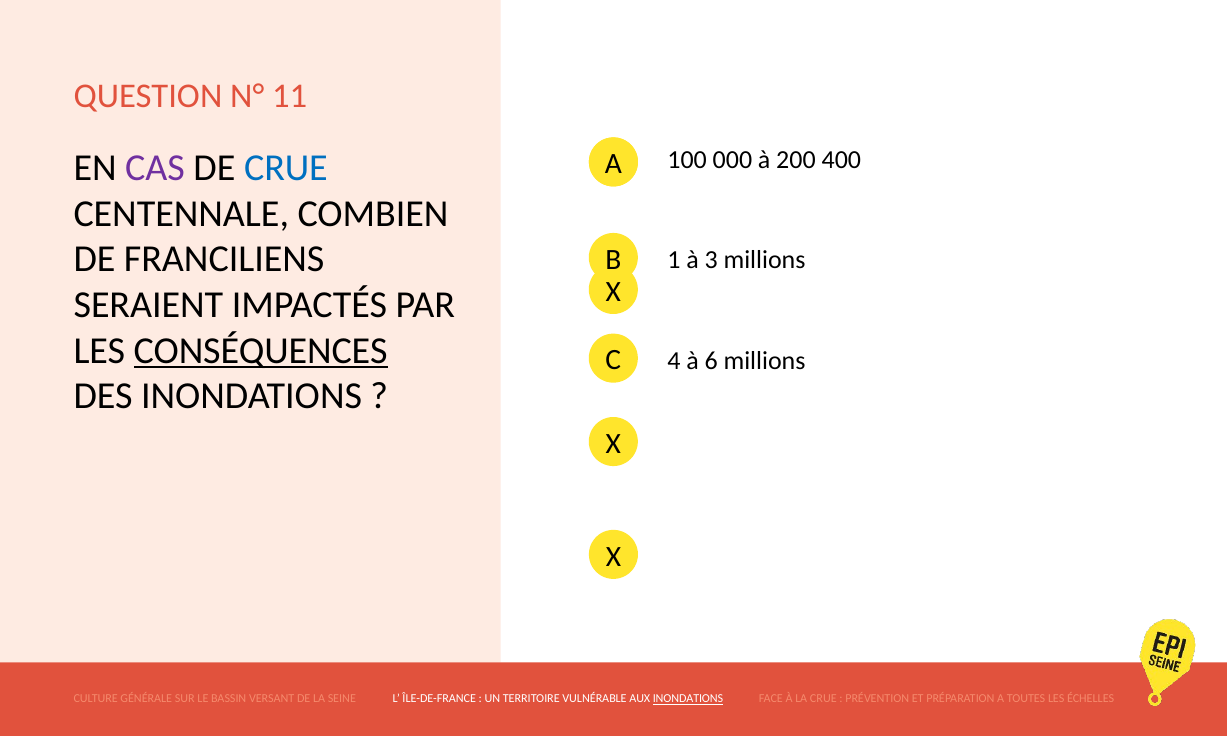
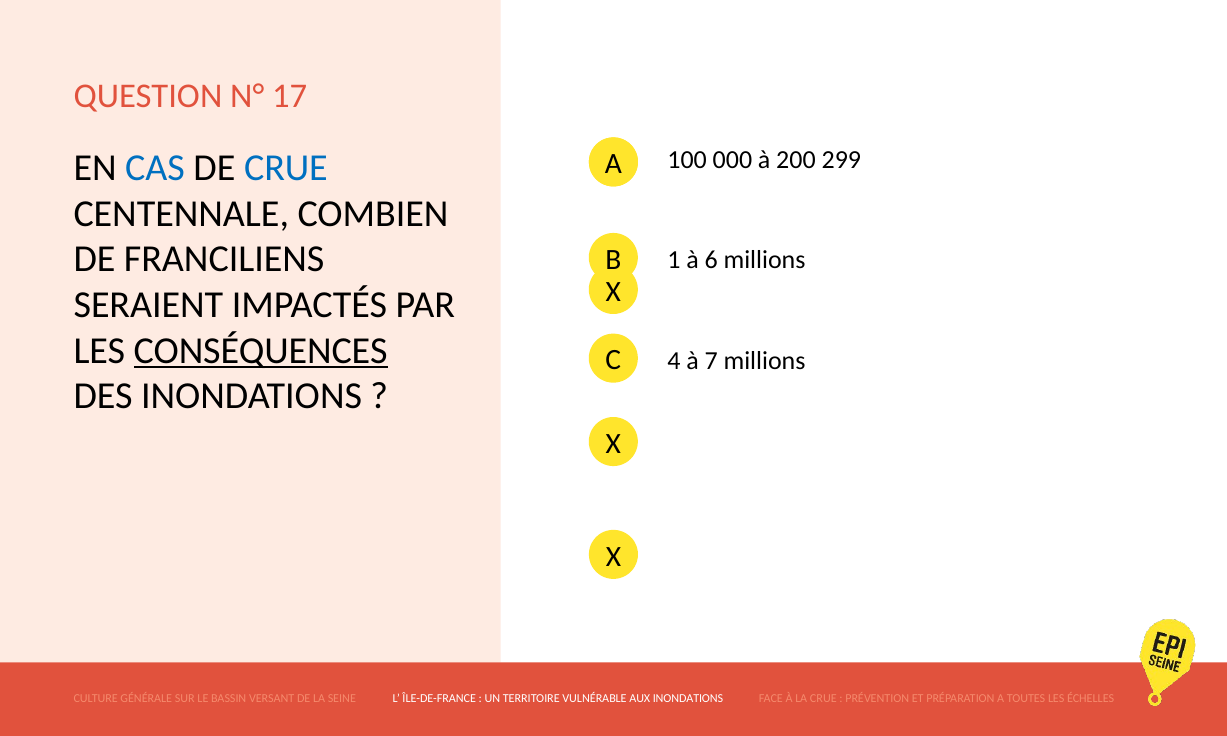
11: 11 -> 17 (290, 96)
400: 400 -> 299 (841, 160)
CAS colour: purple -> blue (155, 168)
3: 3 -> 6 (711, 260)
6: 6 -> 7 (711, 361)
INONDATIONS underline: present -> none (688, 699)
